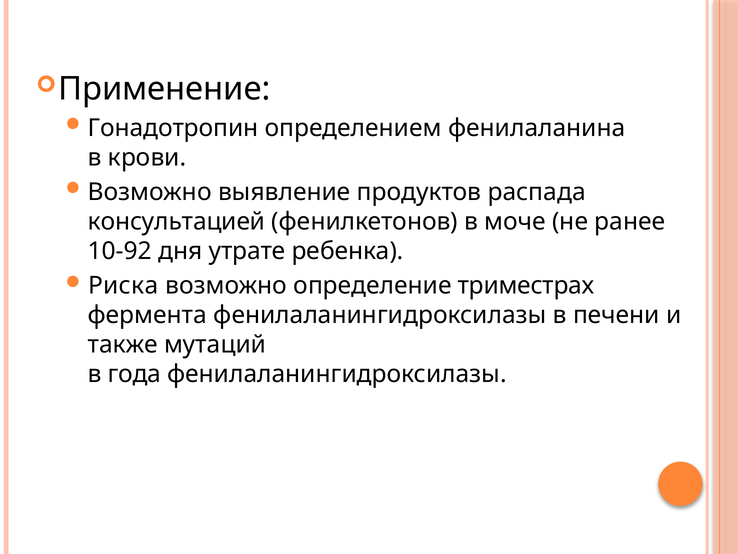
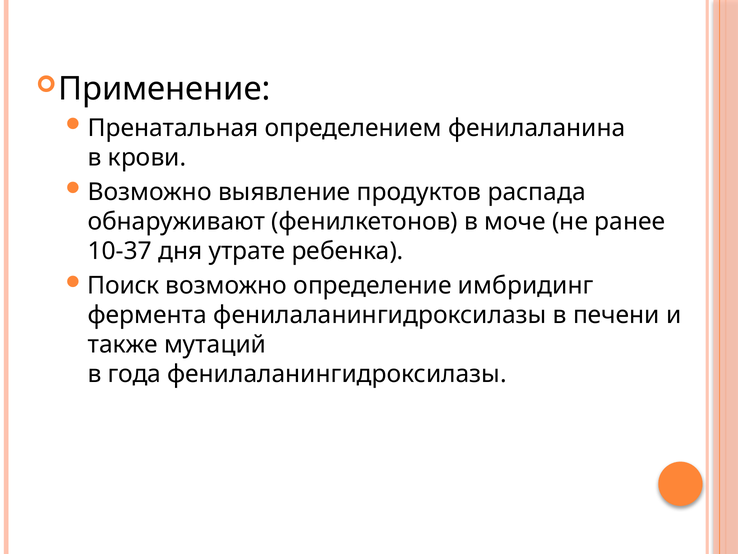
Гонадотропин: Гонадотропин -> Пренатальная (173, 128)
консультацией: консультацией -> обнаруживают (176, 221)
10-92: 10-92 -> 10-37 (120, 251)
Риска: Риска -> Поиск (123, 285)
триместрах: триместрах -> имбридинг (526, 285)
